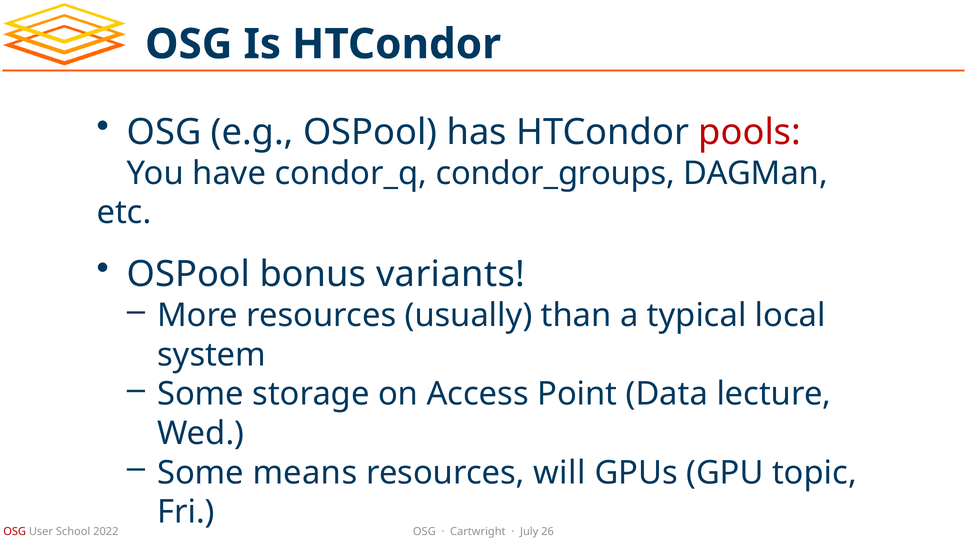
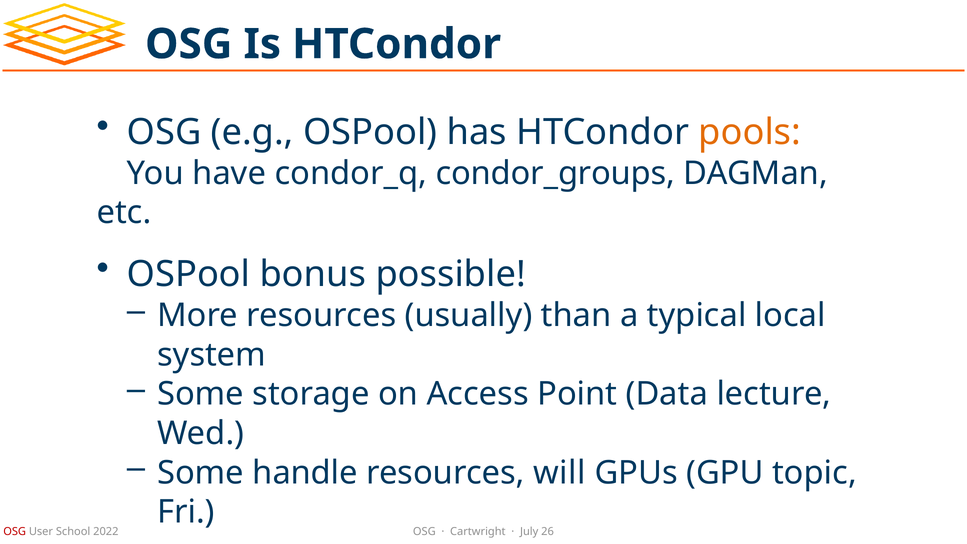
pools colour: red -> orange (750, 132)
variants: variants -> possible (451, 274)
means: means -> handle (305, 473)
